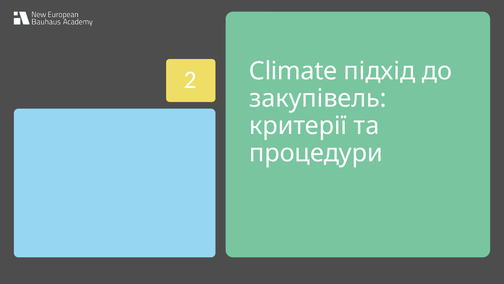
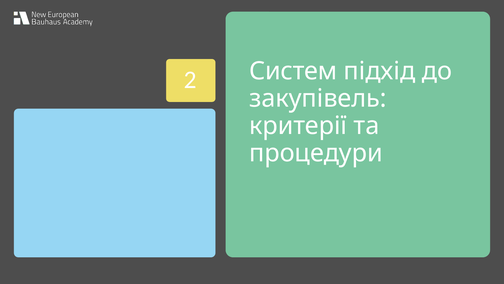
Climate: Climate -> Систем (293, 71)
